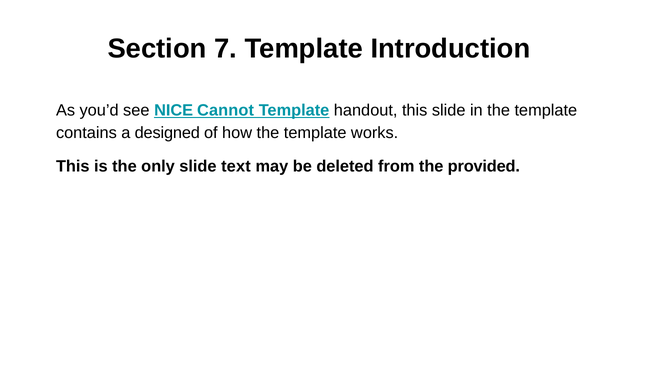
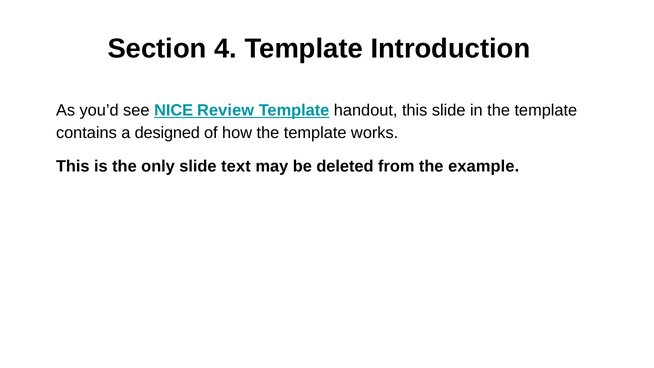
7: 7 -> 4 (226, 49)
Cannot: Cannot -> Review (226, 110)
provided: provided -> example (484, 166)
